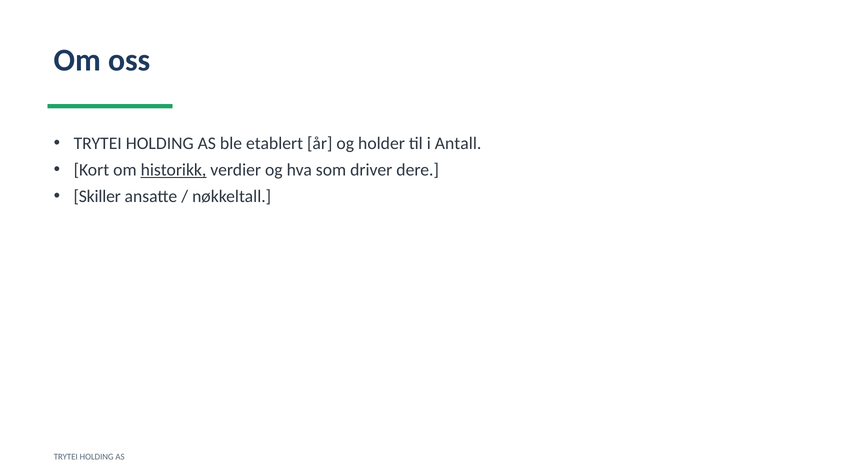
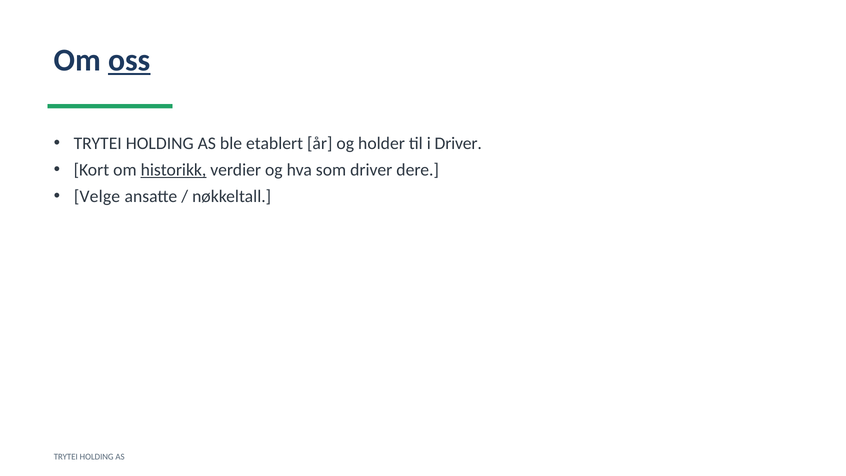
oss underline: none -> present (129, 60)
i Antall: Antall -> Driver (458, 143)
Skiller: Skiller -> Velge (97, 196)
